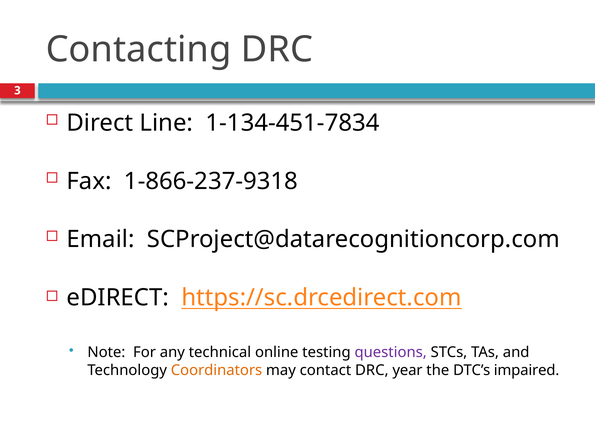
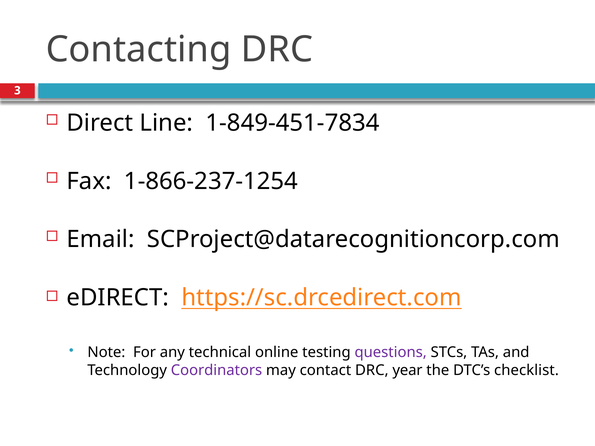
1-134-451-7834: 1-134-451-7834 -> 1-849-451-7834 (293, 123)
1-866-237-9318: 1-866-237-9318 -> 1-866-237-1254 (211, 181)
Coordinators colour: orange -> purple (216, 370)
impaired: impaired -> checklist (526, 370)
